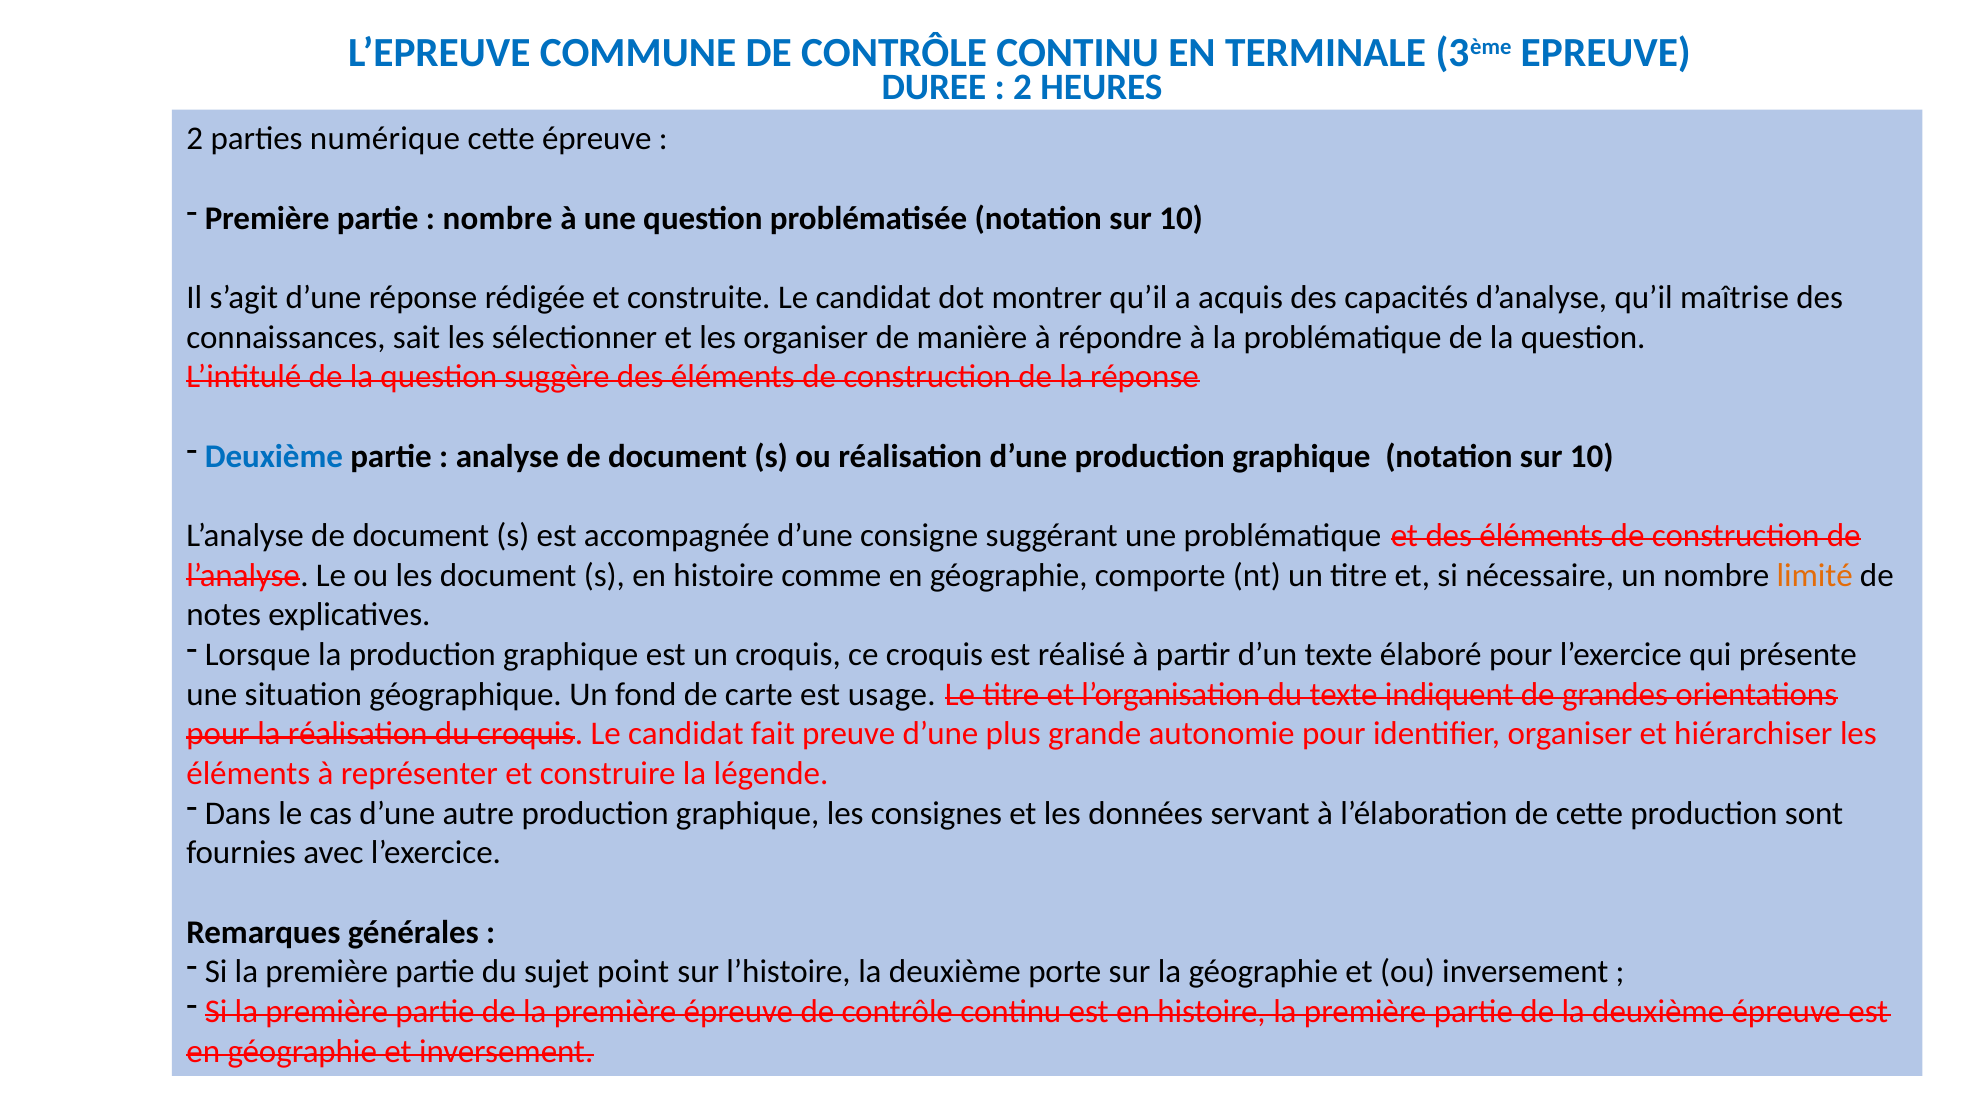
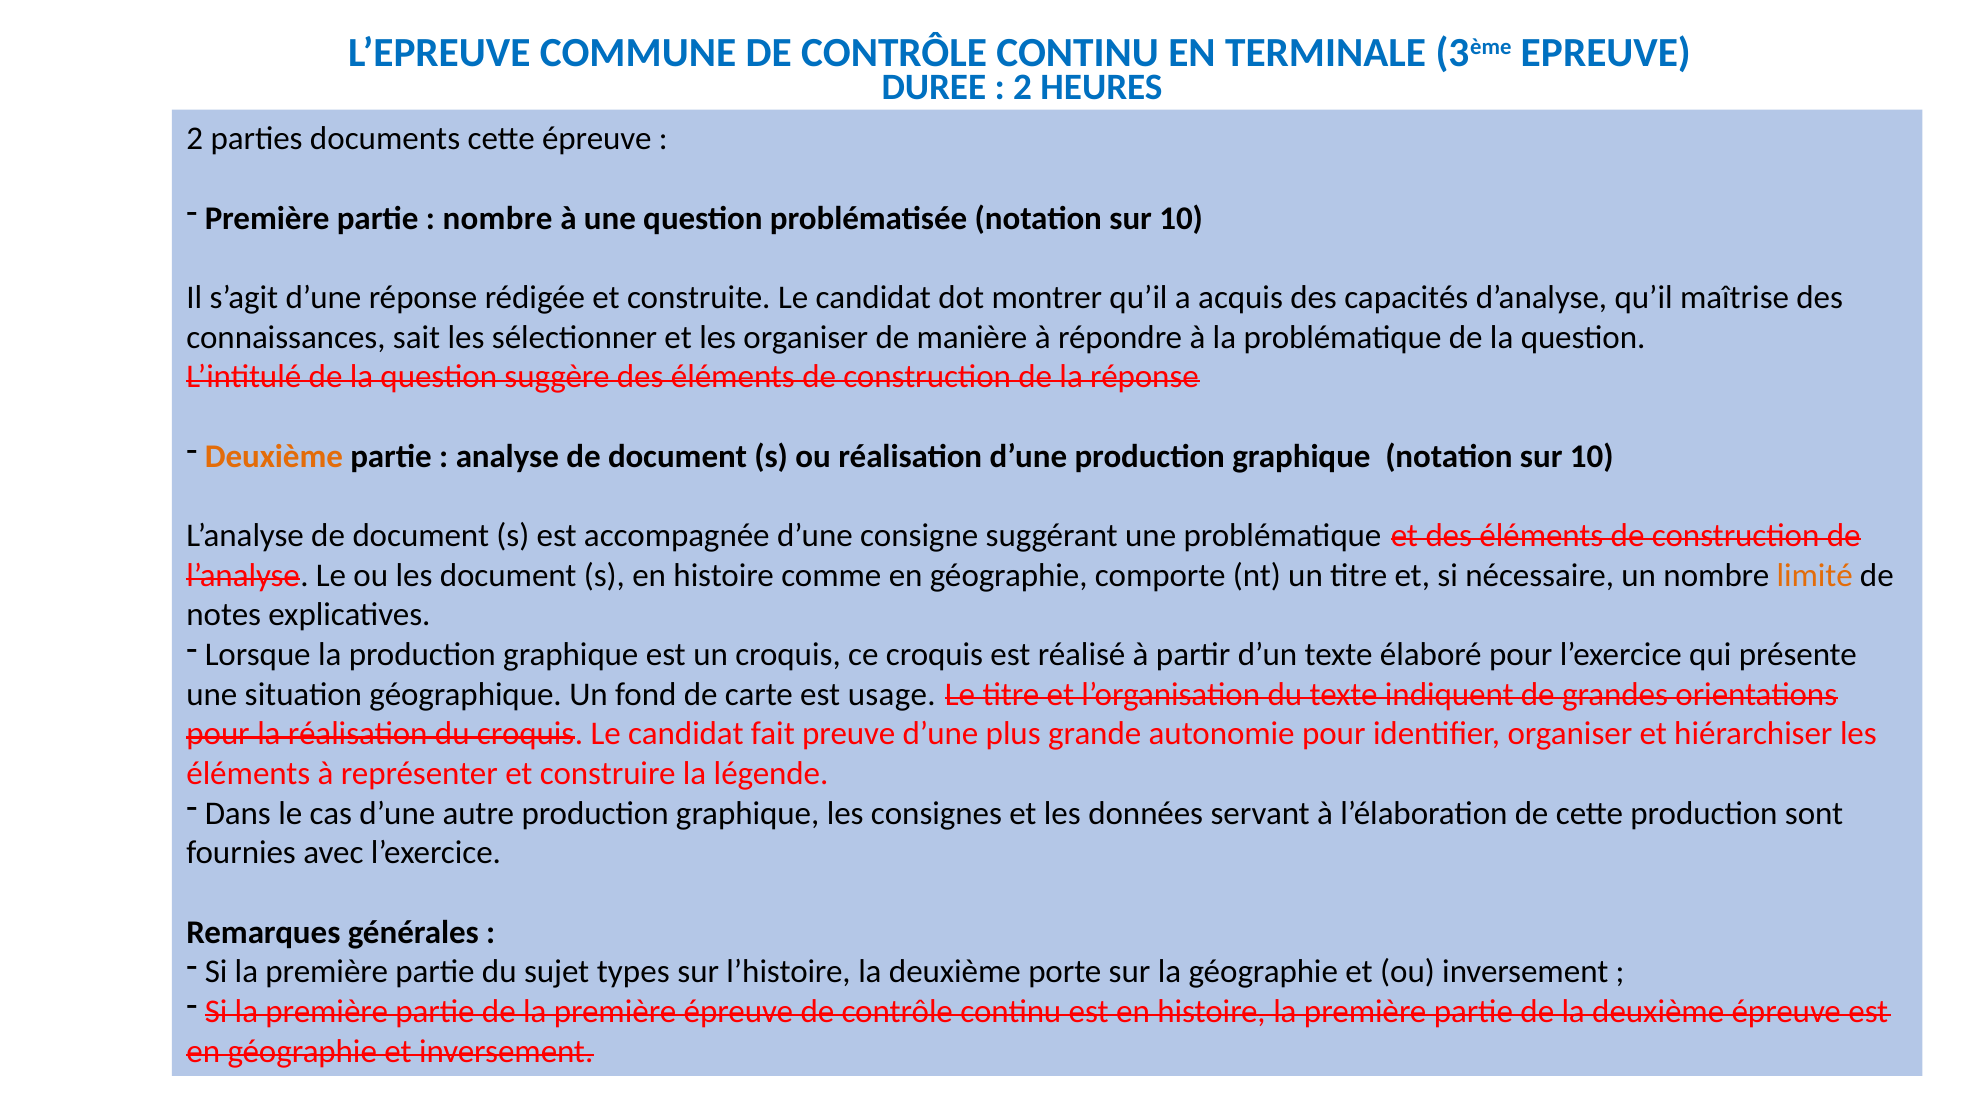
numérique: numérique -> documents (385, 139)
Deuxième colour: blue -> orange (274, 456)
point: point -> types (633, 971)
